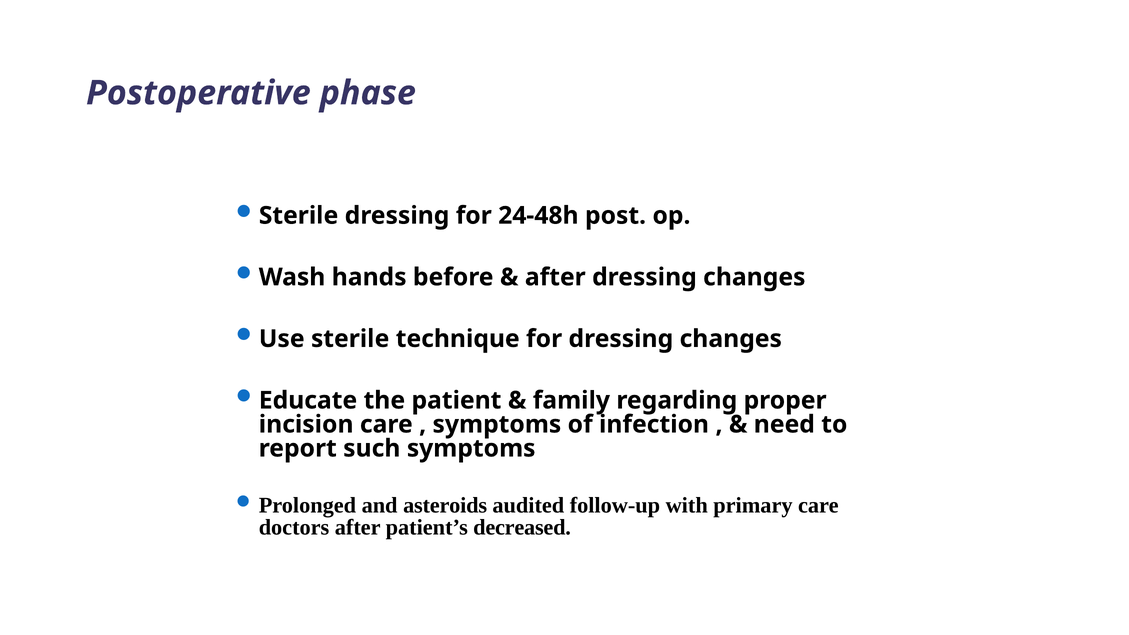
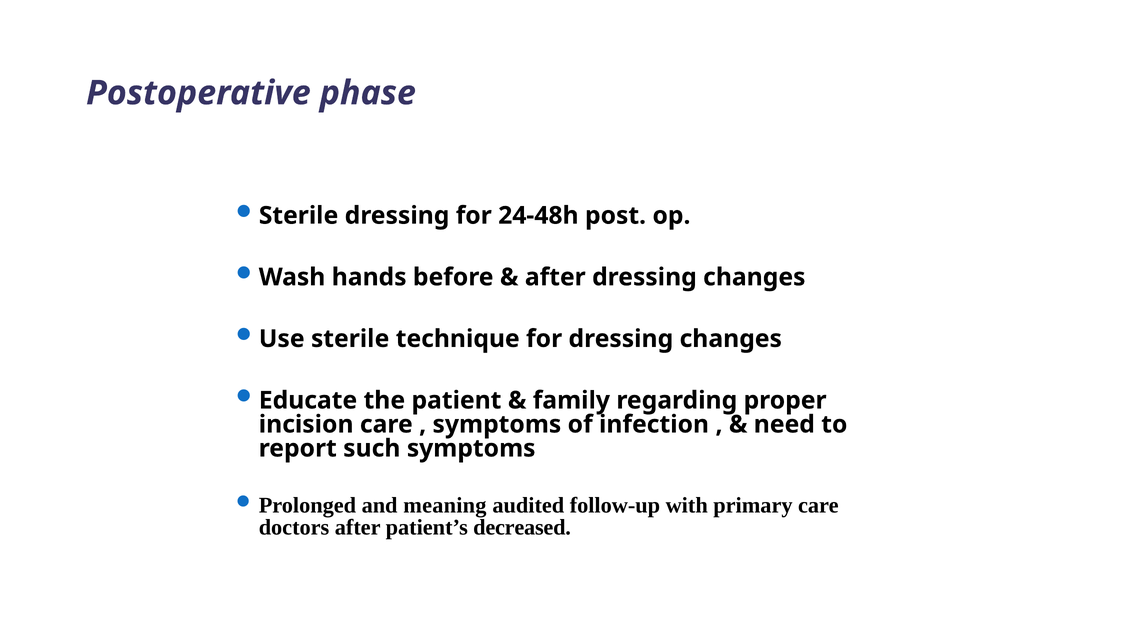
asteroids: asteroids -> meaning (445, 506)
